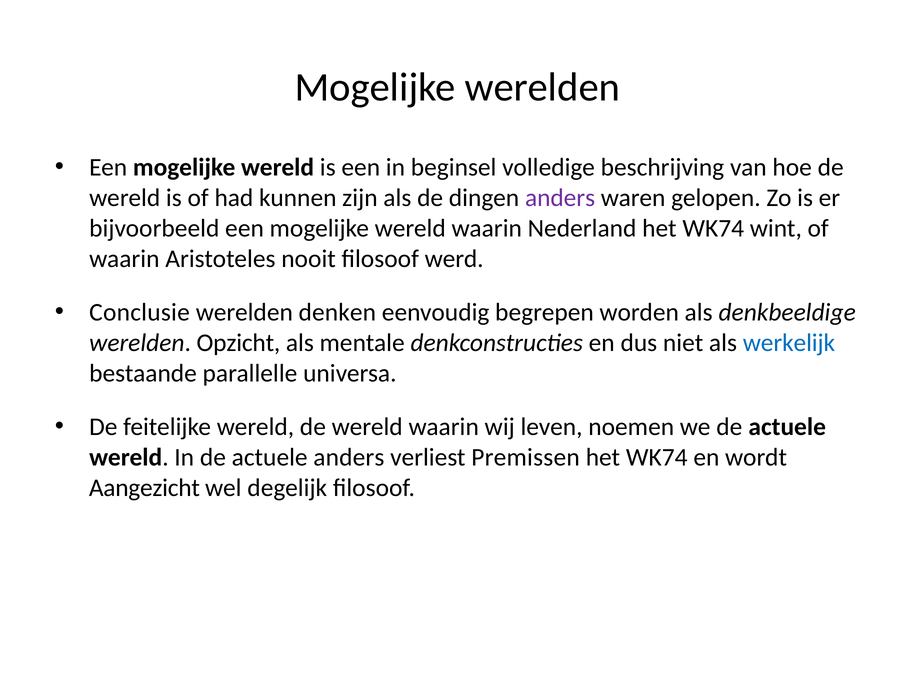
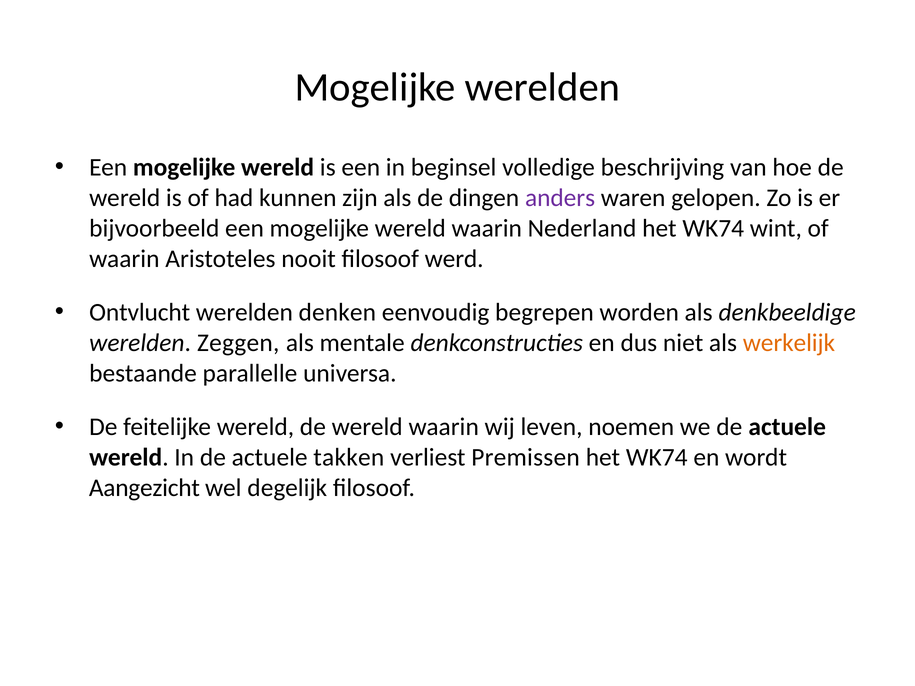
Conclusie: Conclusie -> Ontvlucht (140, 312)
Opzicht: Opzicht -> Zeggen (238, 343)
werkelijk colour: blue -> orange (789, 343)
actuele anders: anders -> takken (349, 457)
